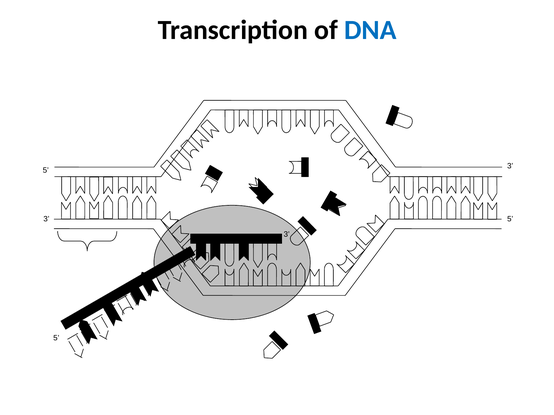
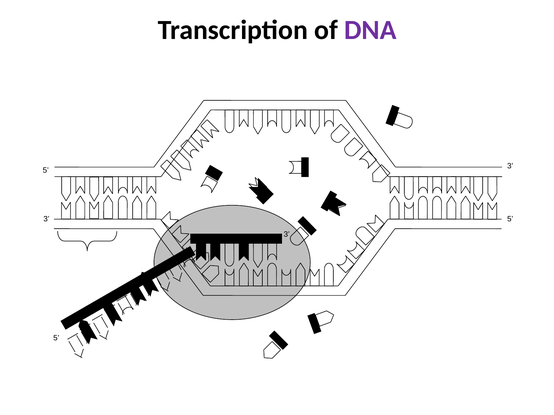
DNA colour: blue -> purple (370, 30)
